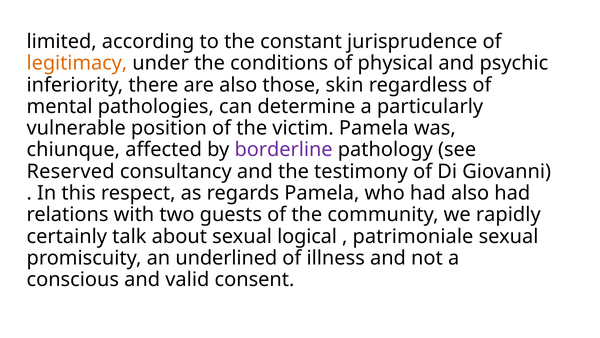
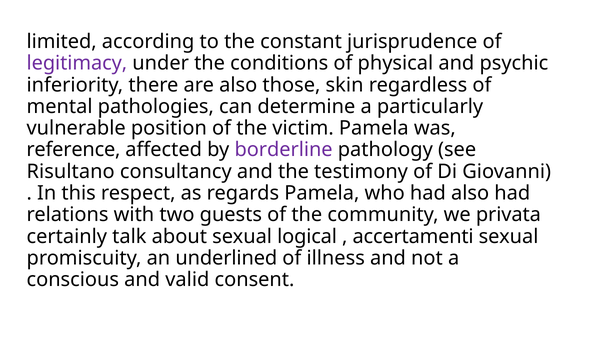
legitimacy colour: orange -> purple (77, 63)
chiunque: chiunque -> reference (73, 150)
Reserved: Reserved -> Risultano (71, 171)
rapidly: rapidly -> privata (508, 214)
patrimoniale: patrimoniale -> accertamenti (413, 236)
